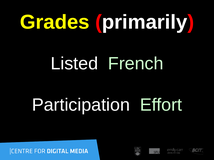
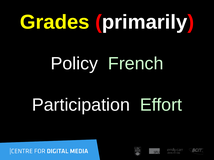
Listed: Listed -> Policy (74, 64)
